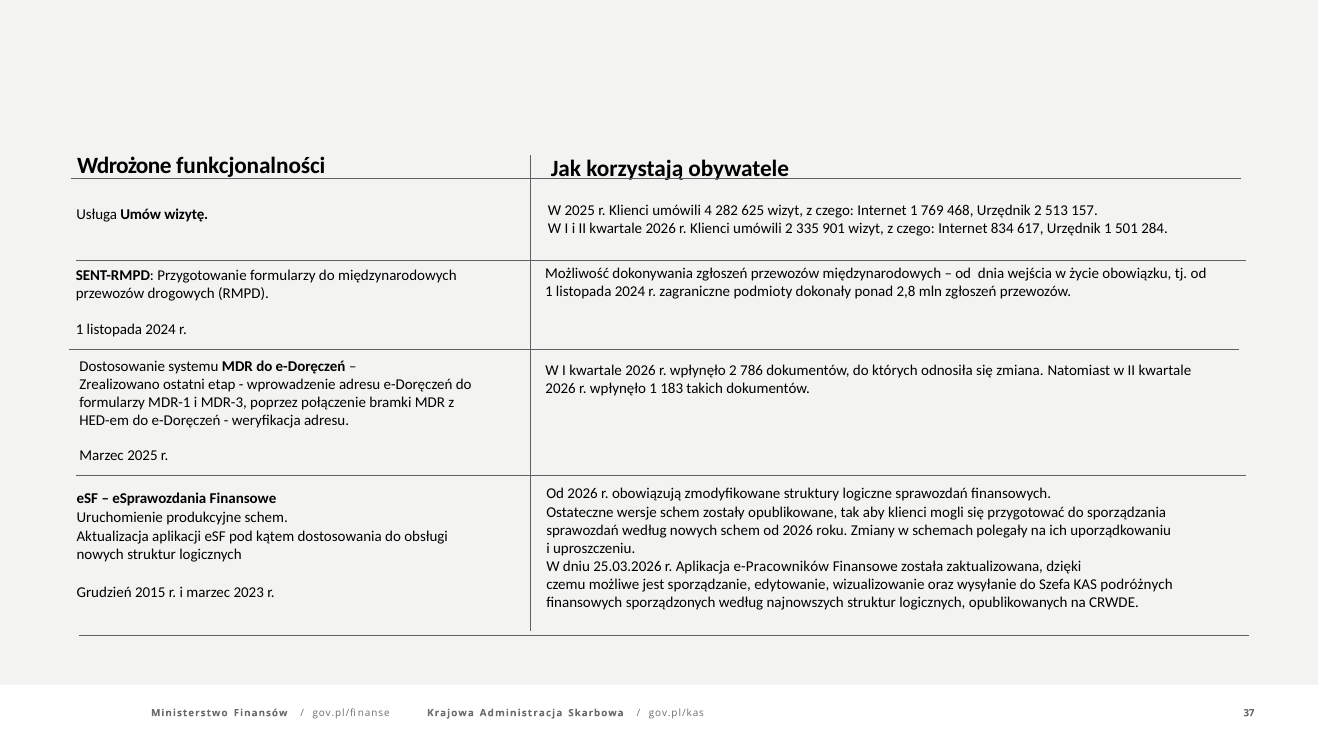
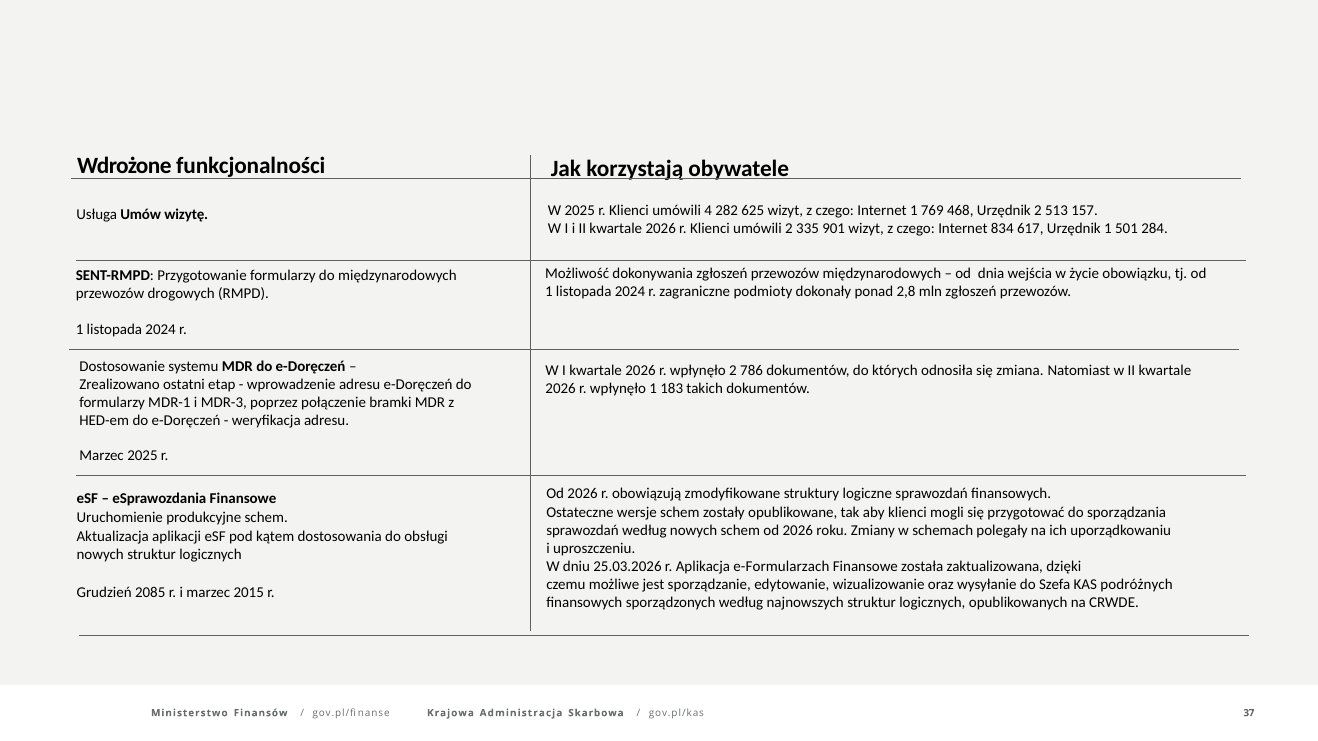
e-Pracowników: e-Pracowników -> e-Formularzach (781, 567)
2015: 2015 -> 2085 (150, 593)
2023: 2023 -> 2015 (249, 593)
